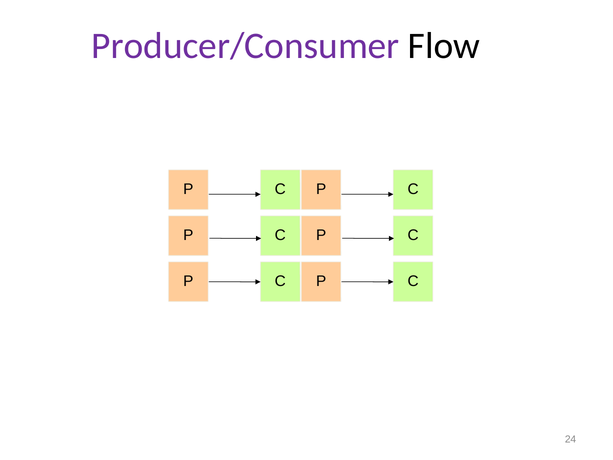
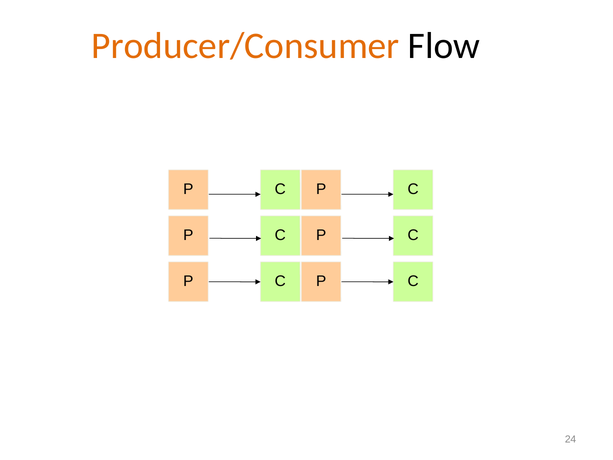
Producer/Consumer colour: purple -> orange (245, 46)
